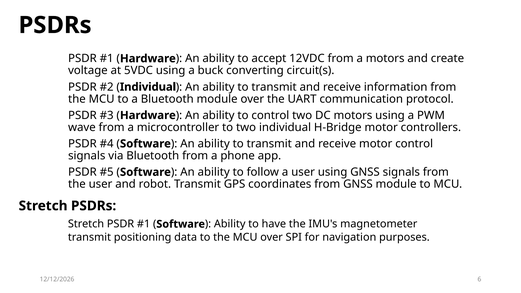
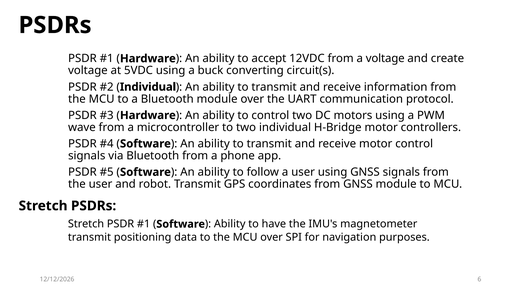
a motors: motors -> voltage (385, 59)
